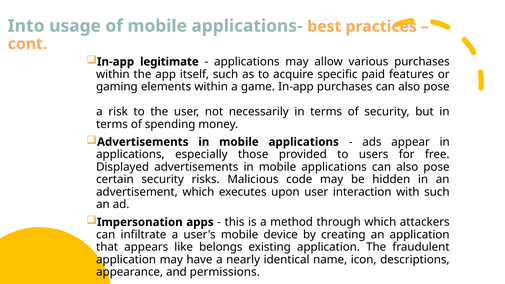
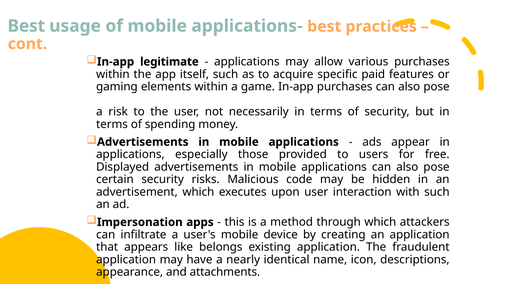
Into: Into -> Best (26, 26)
permissions: permissions -> attachments (225, 272)
